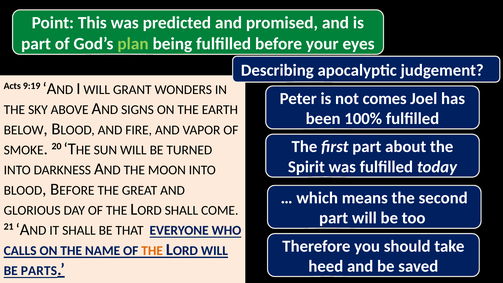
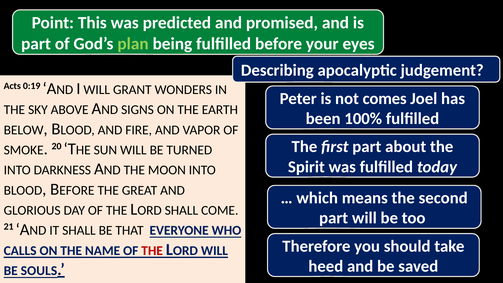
9:19: 9:19 -> 0:19 (32, 86)
THE colour: orange -> red (152, 251)
PARTS: PARTS -> SOULS (39, 271)
